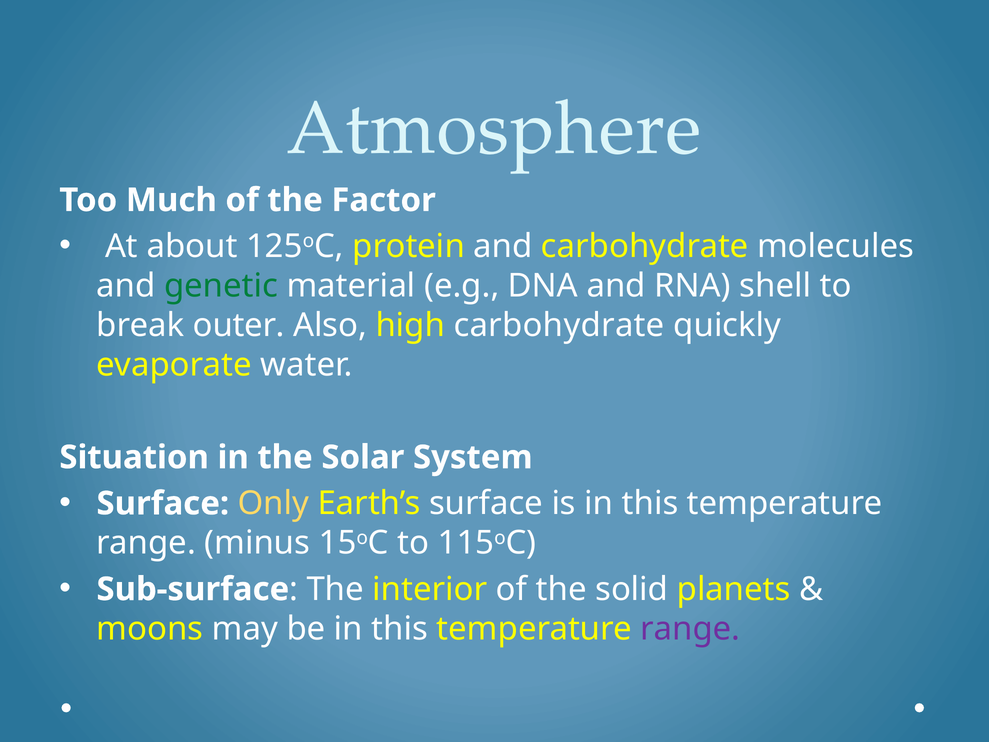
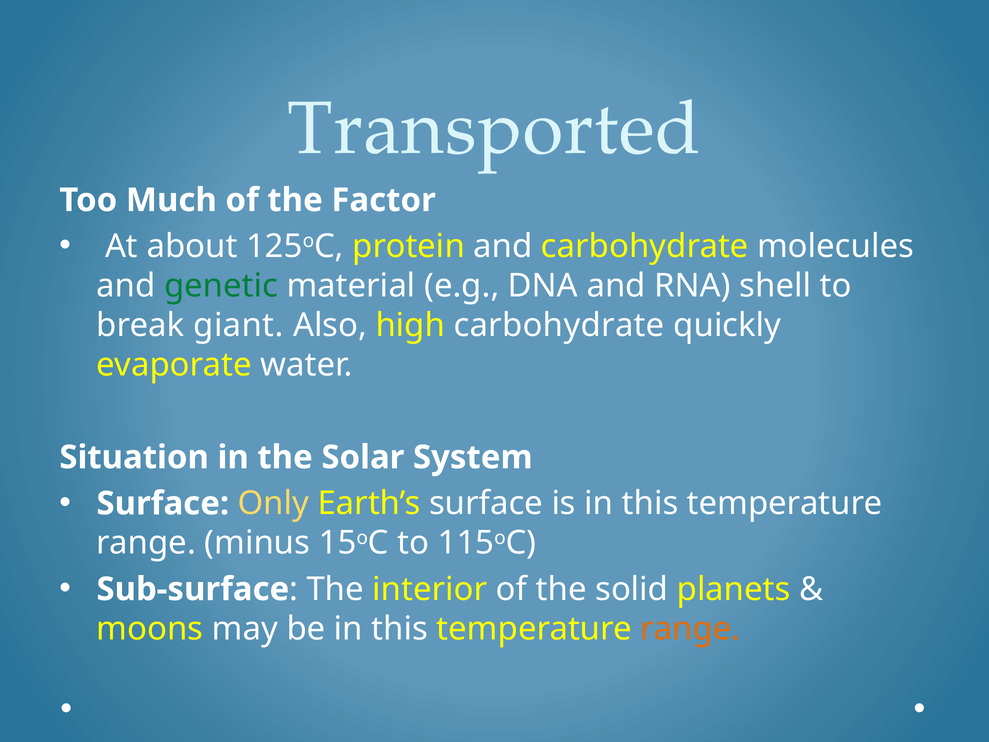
Atmosphere: Atmosphere -> Transported (494, 129)
outer: outer -> giant (238, 325)
range colour: purple -> orange (690, 629)
